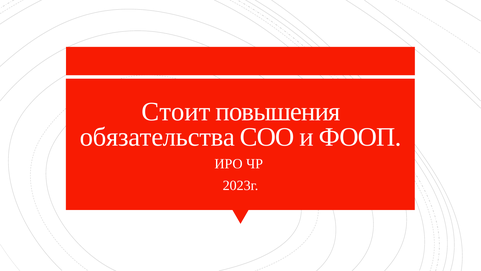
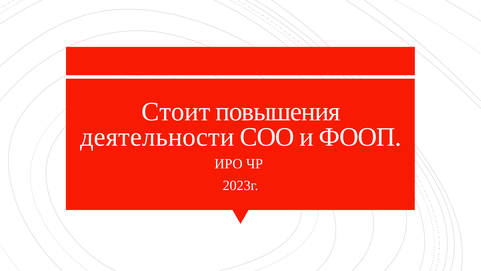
обязательства: обязательства -> деятельности (157, 137)
